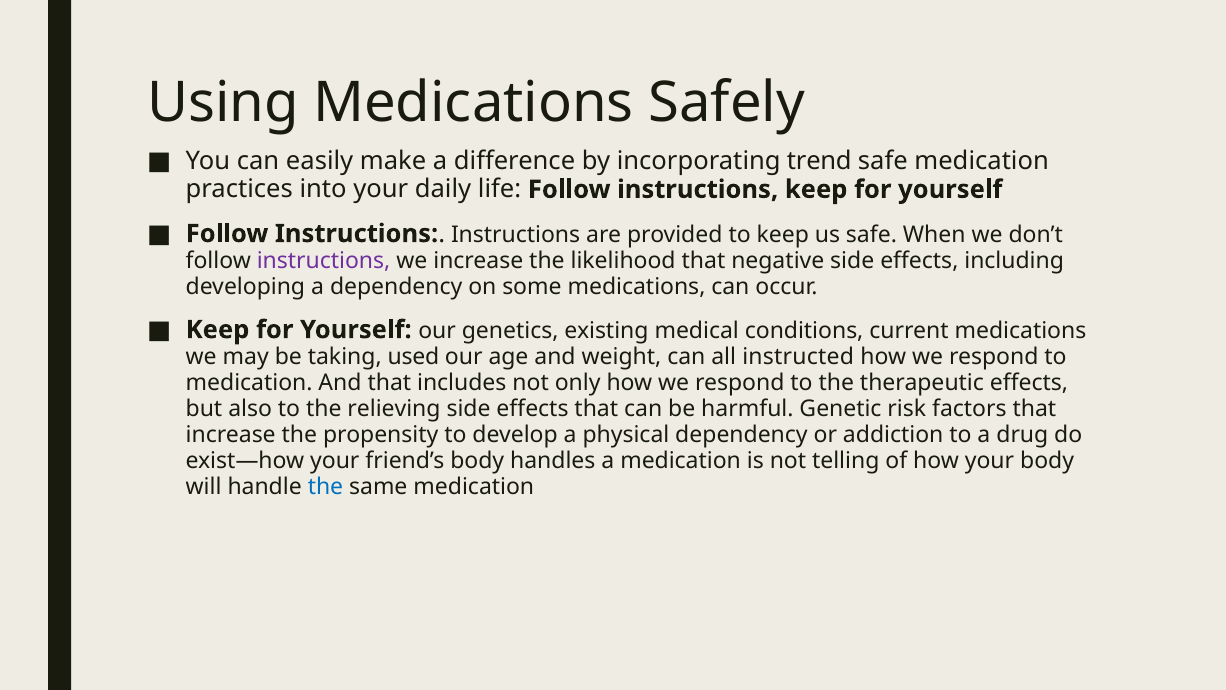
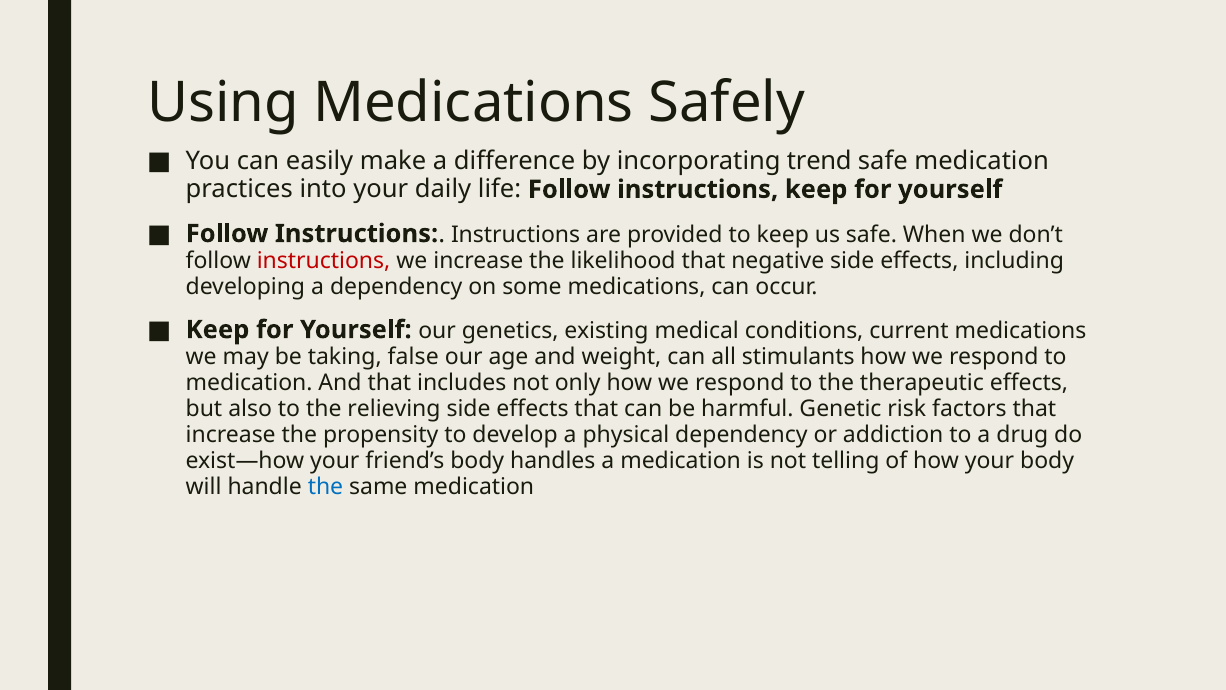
instructions colour: purple -> red (324, 261)
used: used -> false (413, 357)
instructed: instructed -> stimulants (798, 357)
